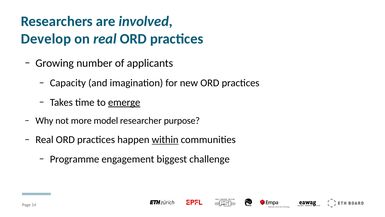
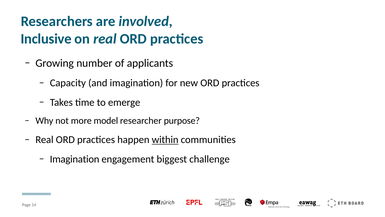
Develop: Develop -> Inclusive (46, 39)
emerge underline: present -> none (124, 102)
Programme: Programme -> Imagination (75, 159)
